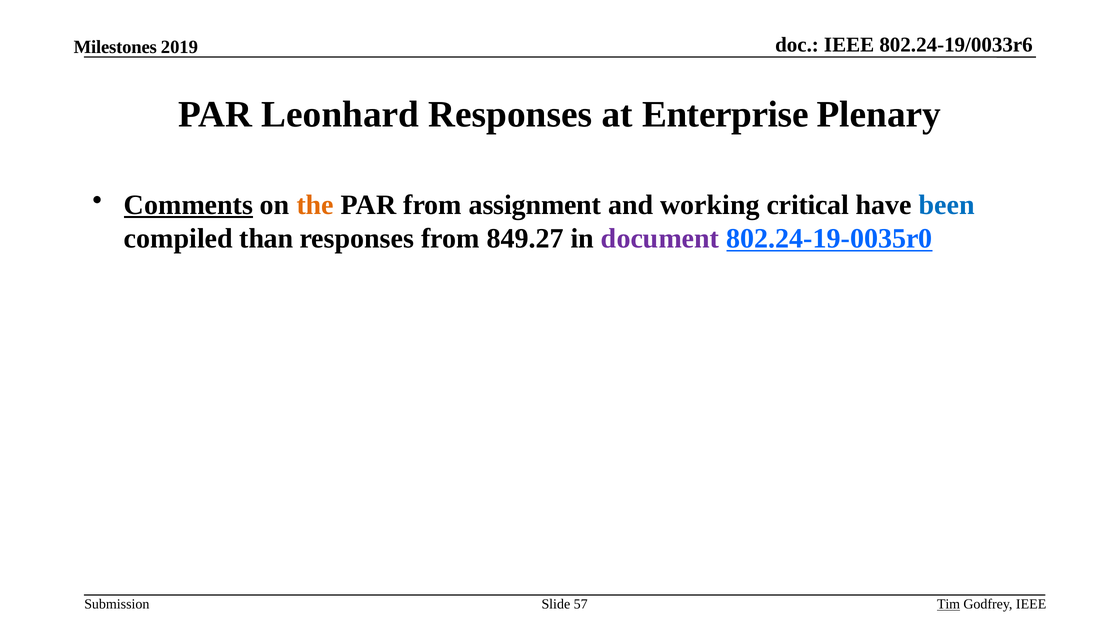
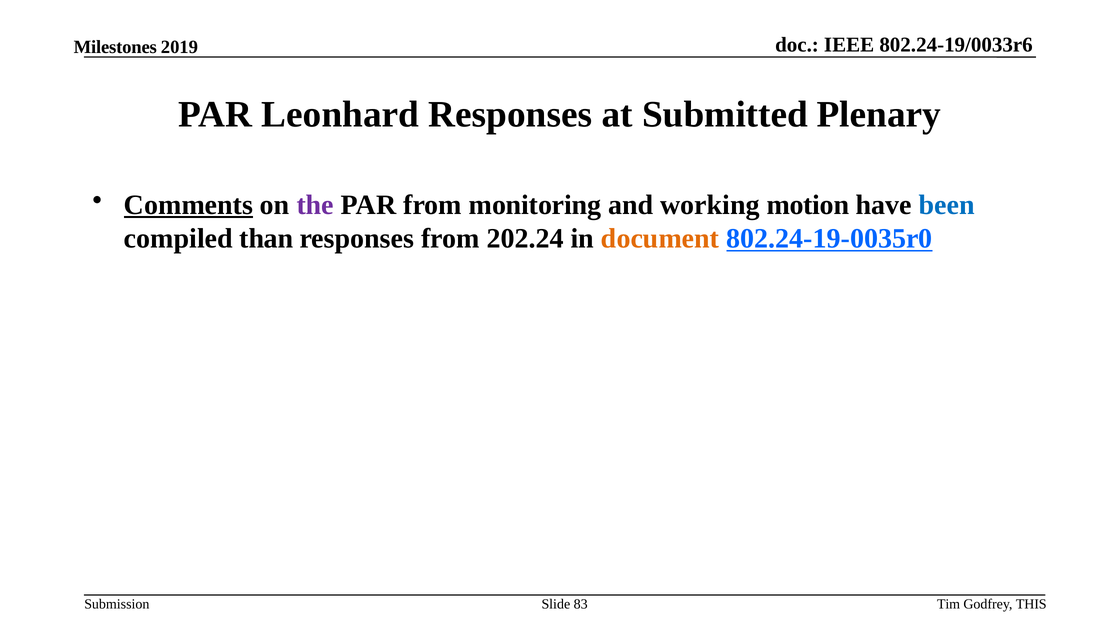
Enterprise: Enterprise -> Submitted (725, 115)
the colour: orange -> purple (315, 205)
assignment: assignment -> monitoring (535, 205)
critical: critical -> motion (808, 205)
849.27: 849.27 -> 202.24 (525, 239)
document colour: purple -> orange (660, 239)
57: 57 -> 83 (581, 604)
Tim underline: present -> none (949, 604)
Godfrey IEEE: IEEE -> THIS (1031, 604)
